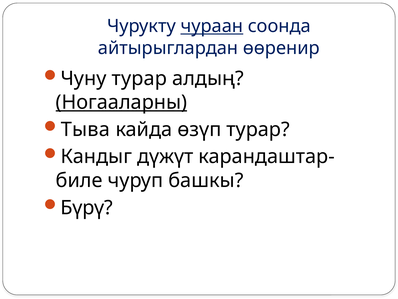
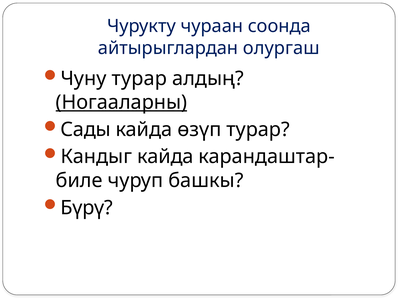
чураан underline: present -> none (212, 26)
өөренир: өөренир -> олургаш (281, 48)
Тыва: Тыва -> Сады (86, 129)
Кандыг дүжүт: дүжүт -> кайда (165, 156)
